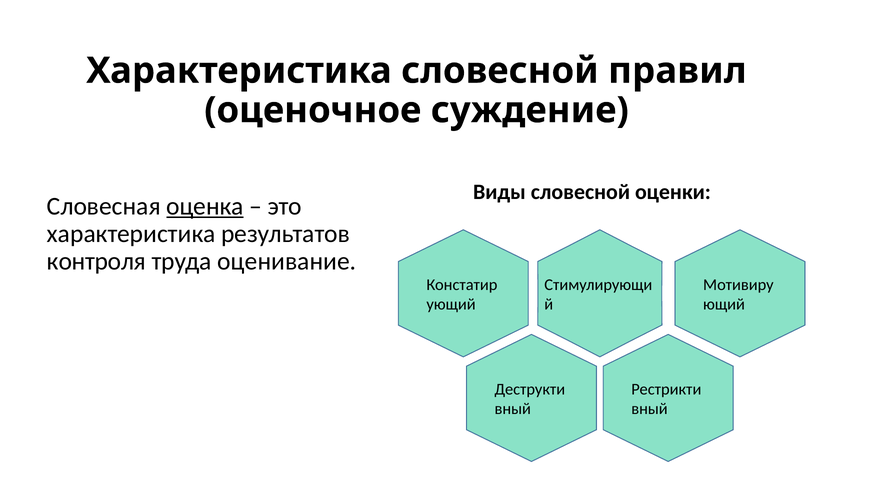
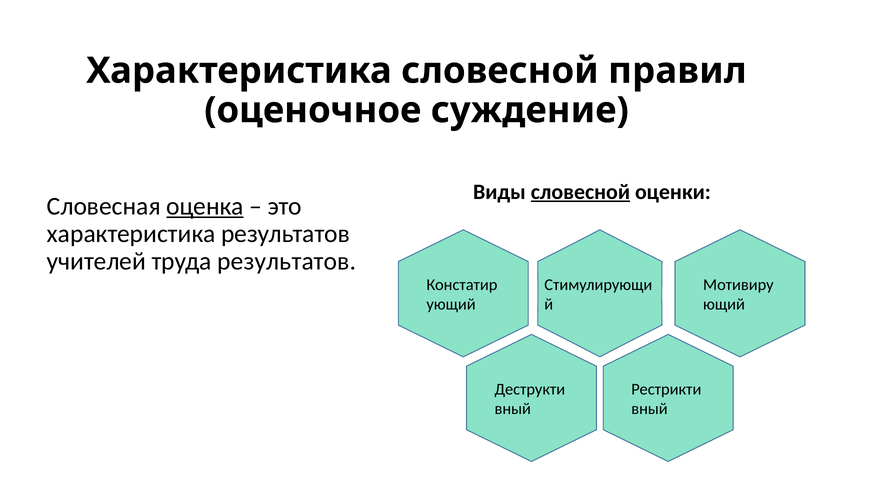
словесной underline: none -> present (580, 192)
контроля: контроля -> учителей (96, 261)
труда оценивание: оценивание -> результатов (287, 261)
